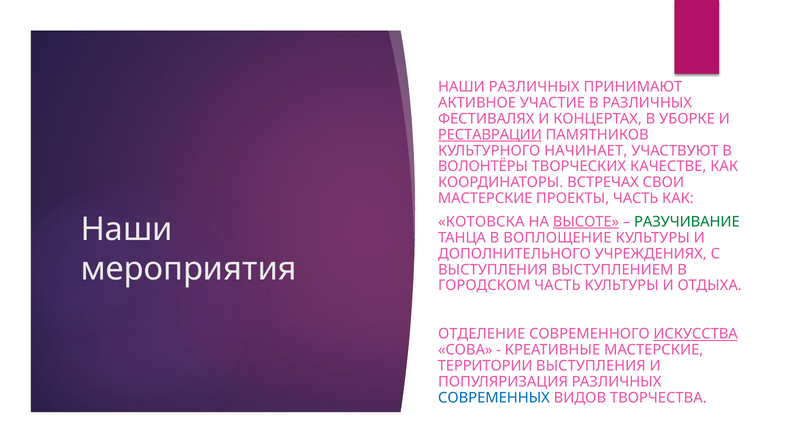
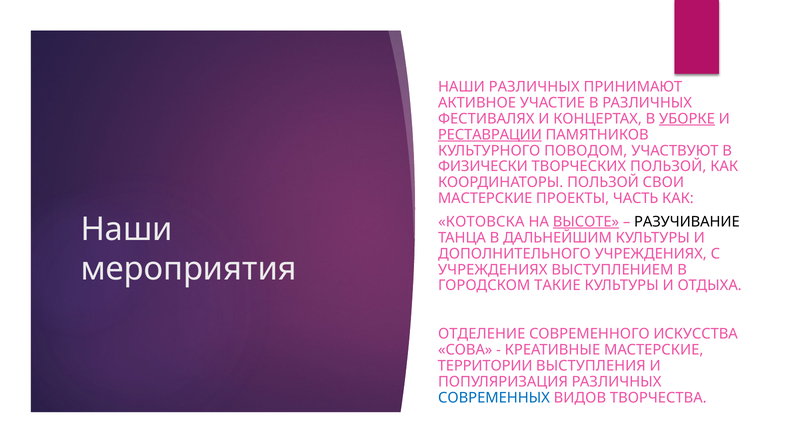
УБОРКЕ underline: none -> present (687, 119)
НАЧИНАЕТ: НАЧИНАЕТ -> ПОВОДОМ (586, 151)
ВОЛОНТЁРЫ: ВОЛОНТЁРЫ -> ФИЗИЧЕСКИ (483, 167)
ТВОРЧЕСКИХ КАЧЕСТВЕ: КАЧЕСТВЕ -> ПОЛЬЗОЙ (668, 167)
КООРДИНАТОРЫ ВСТРЕЧАХ: ВСТРЕЧАХ -> ПОЛЬЗОЙ (603, 183)
РАЗУЧИВАНИЕ colour: green -> black (687, 222)
ВОПЛОЩЕНИЕ: ВОПЛОЩЕНИЕ -> ДАЛЬНЕЙШИМ (558, 238)
ВЫСТУПЛЕНИЯ: ВЫСТУПЛЕНИЯ -> УЧРЕЖДЕНИЯХ (493, 270)
ГОРОДСКОМ ЧАСТЬ: ЧАСТЬ -> ТАКИЕ (557, 286)
ИСКУССТВА underline: present -> none (696, 334)
